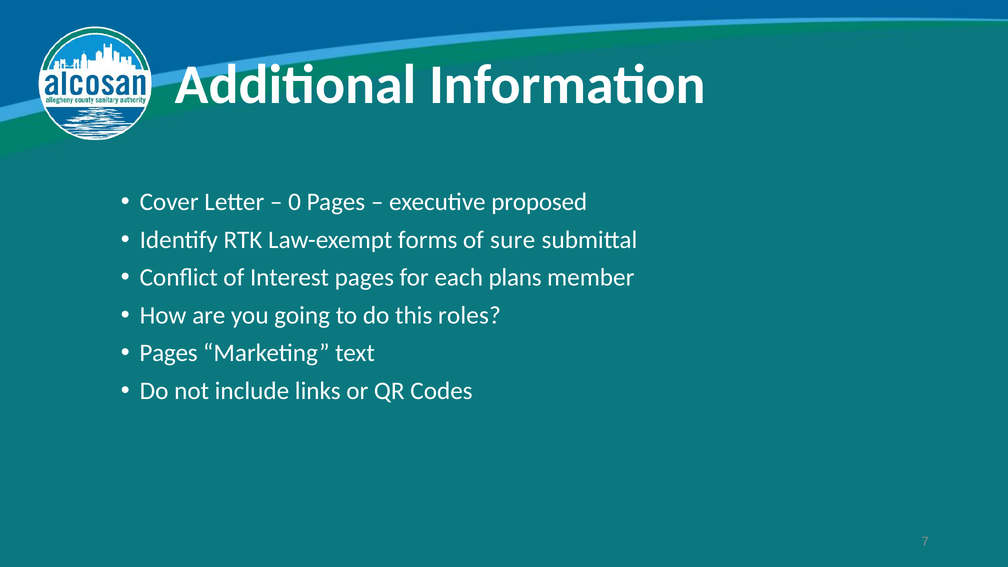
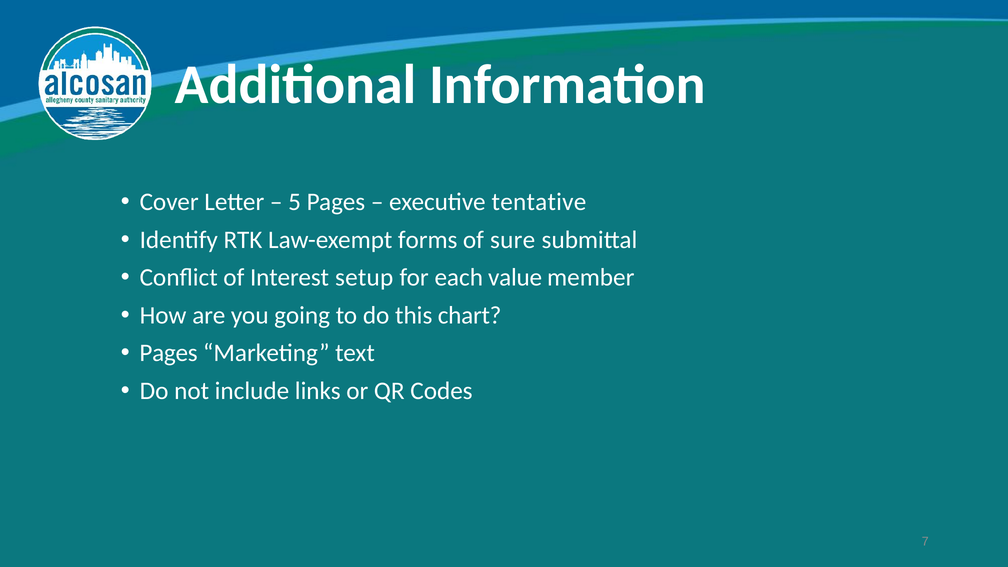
0: 0 -> 5 (295, 202)
proposed: proposed -> tentative (539, 202)
Interest pages: pages -> setup (364, 278)
plans: plans -> value (515, 278)
roles: roles -> chart (470, 315)
